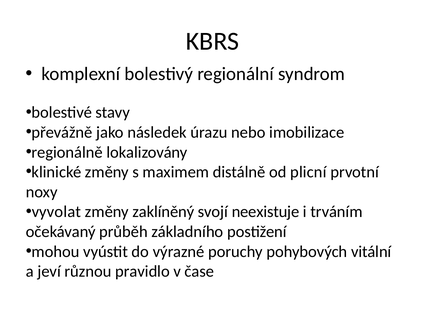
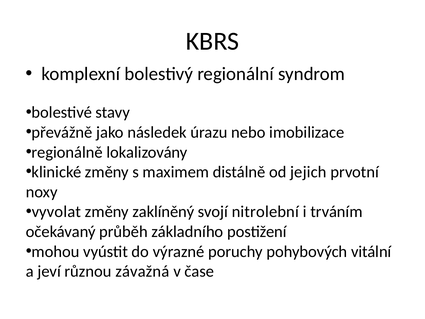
plicní: plicní -> jejich (308, 172)
neexistuje: neexistuje -> nitrolební (265, 212)
pravidlo: pravidlo -> závažná (142, 271)
